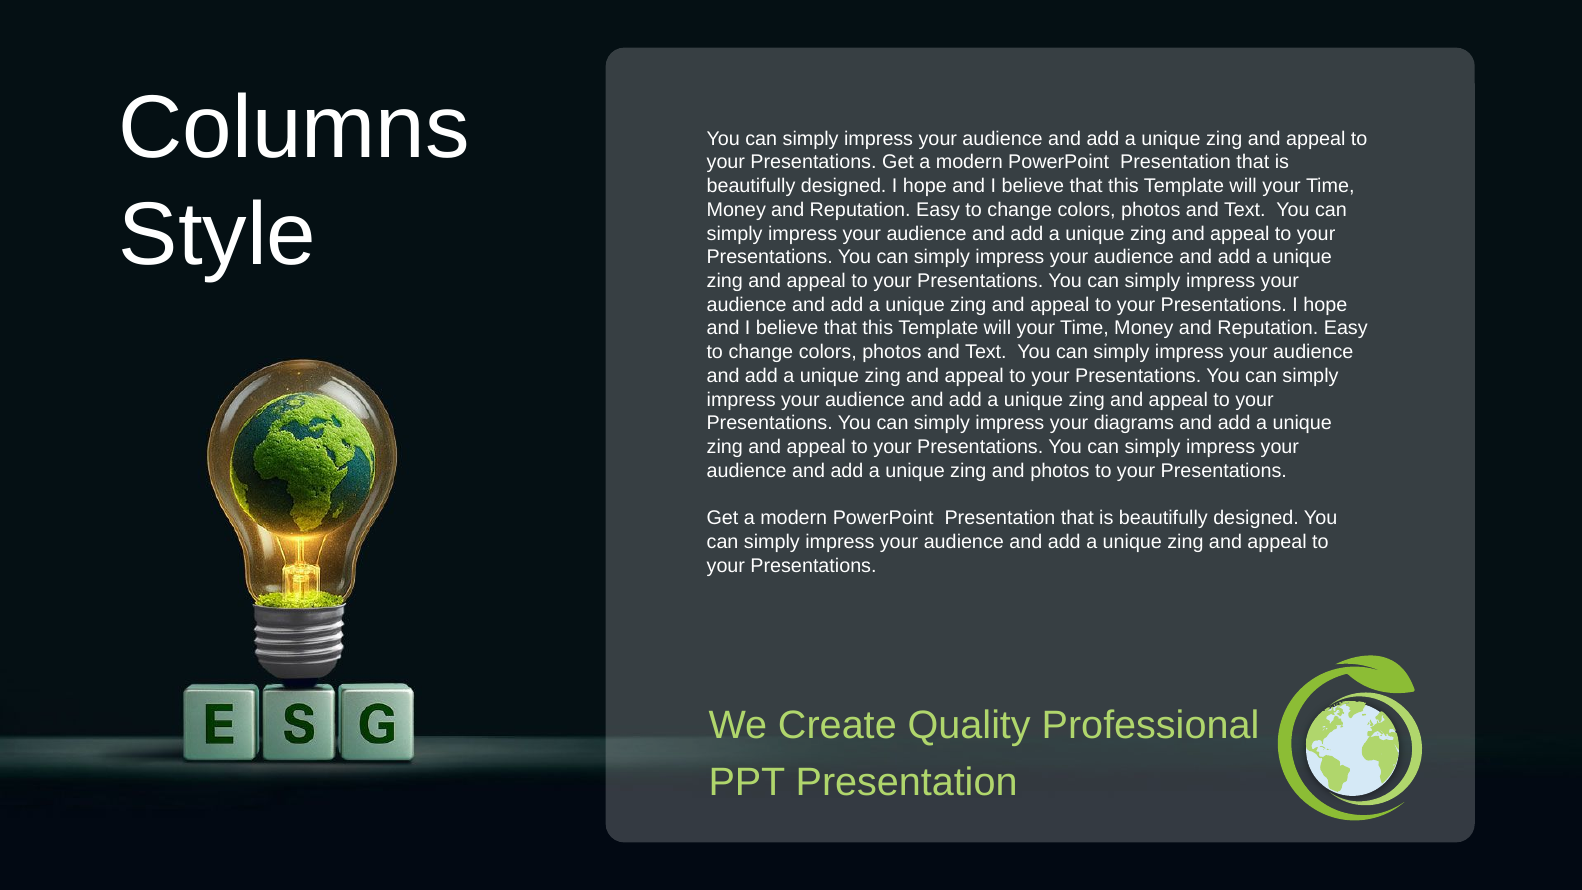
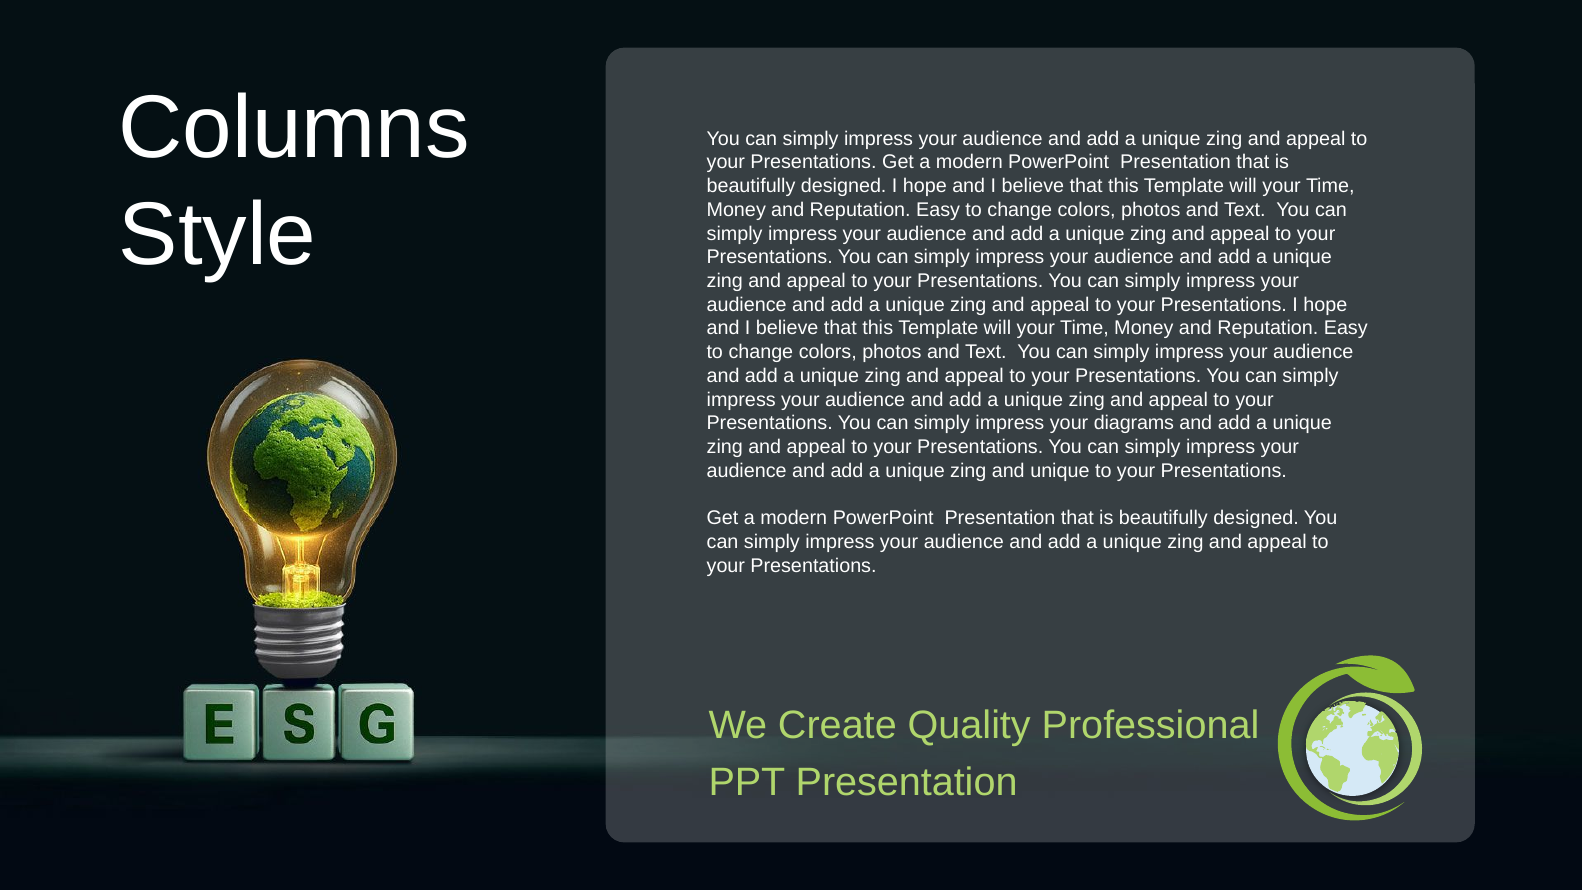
and photos: photos -> unique (1060, 471)
